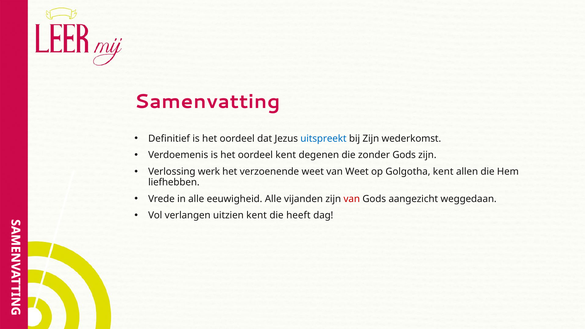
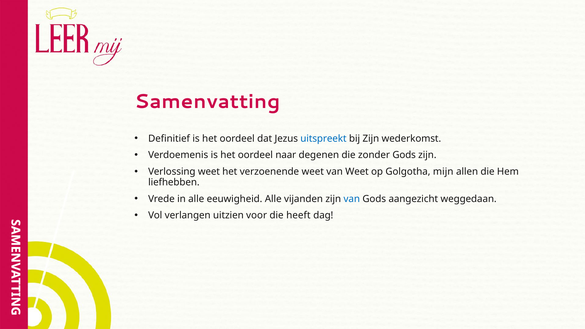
oordeel kent: kent -> naar (286, 155)
Verlossing werk: werk -> weet (209, 172)
Golgotha kent: kent -> mijn (443, 172)
van colour: red -> blue (352, 199)
uitzien kent: kent -> voor (257, 215)
